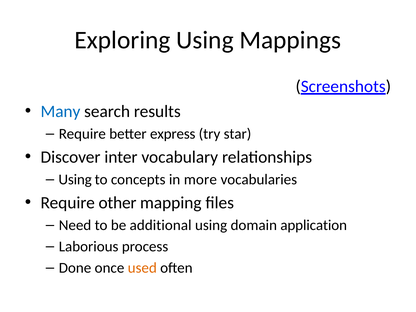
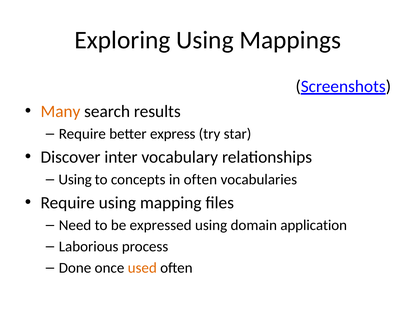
Many colour: blue -> orange (60, 111)
in more: more -> often (200, 180)
Require other: other -> using (117, 203)
additional: additional -> expressed (161, 225)
